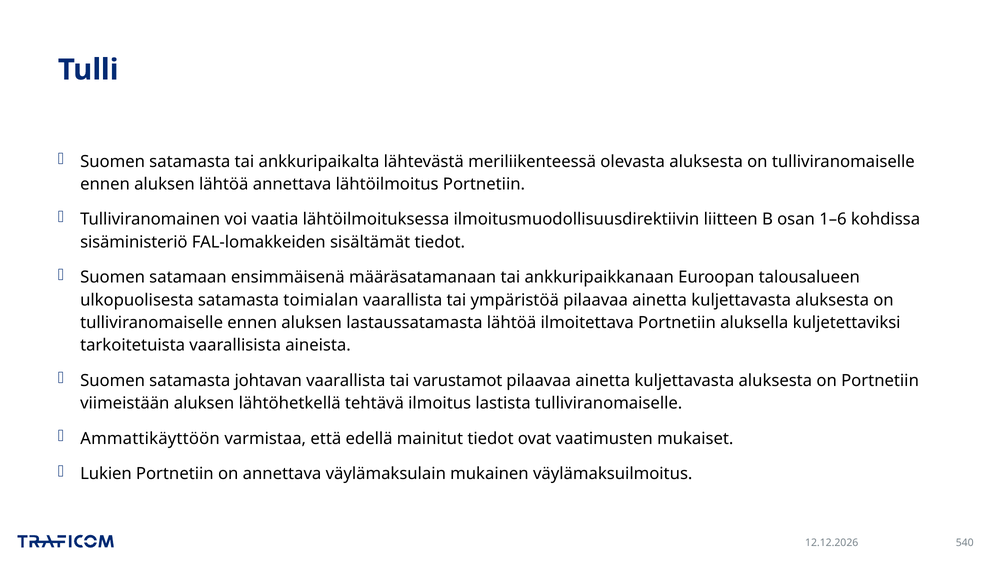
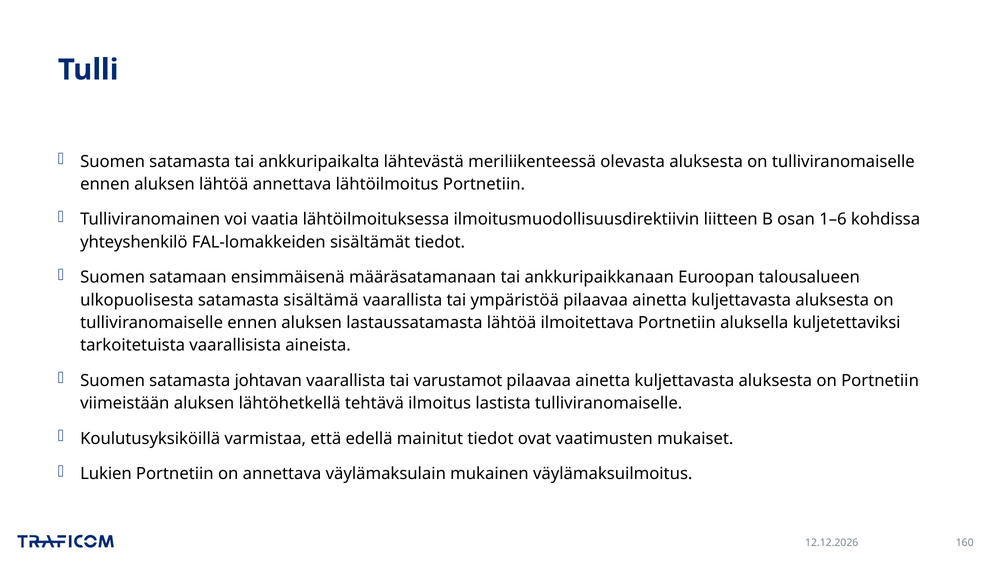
sisäministeriö: sisäministeriö -> yhteyshenkilö (134, 242)
toimialan: toimialan -> sisältämä (321, 300)
Ammattikäyttöön: Ammattikäyttöön -> Koulutusyksiköillä (150, 438)
540: 540 -> 160 (965, 543)
